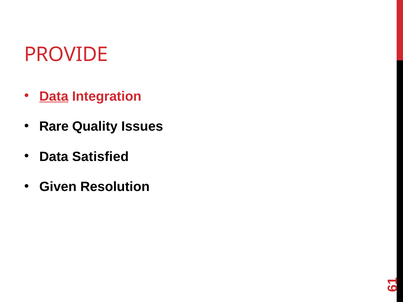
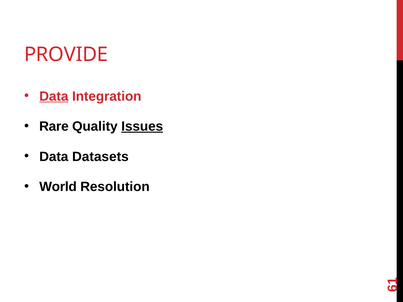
Issues underline: none -> present (142, 127)
Satisfied: Satisfied -> Datasets (100, 157)
Given: Given -> World (58, 187)
